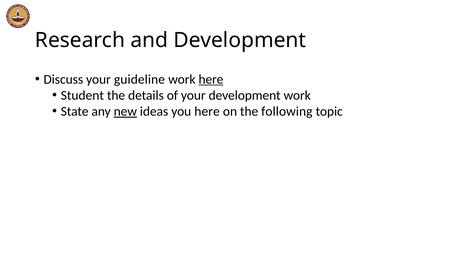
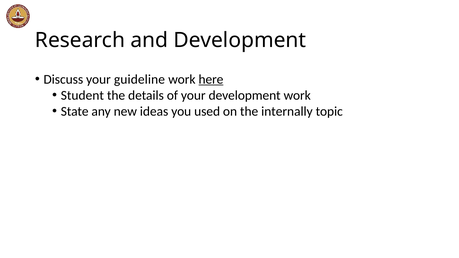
new underline: present -> none (125, 112)
you here: here -> used (207, 112)
following: following -> internally (287, 112)
